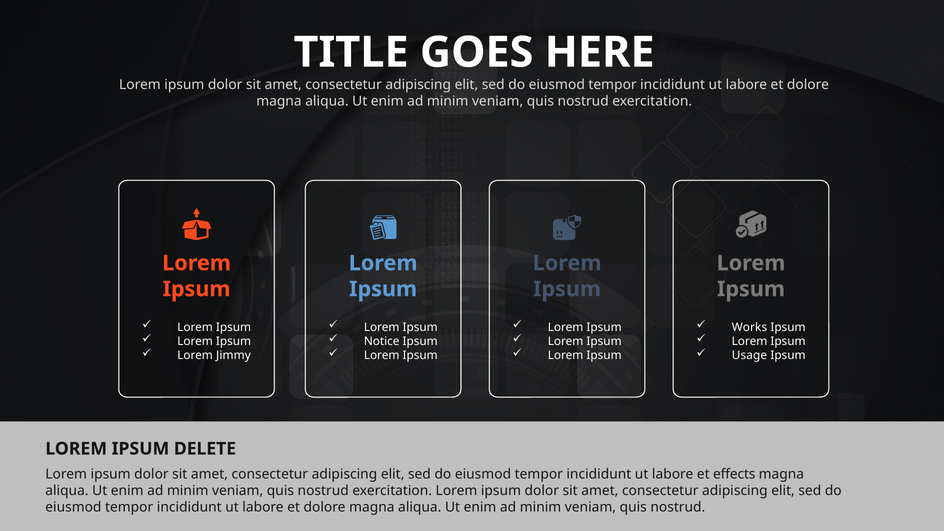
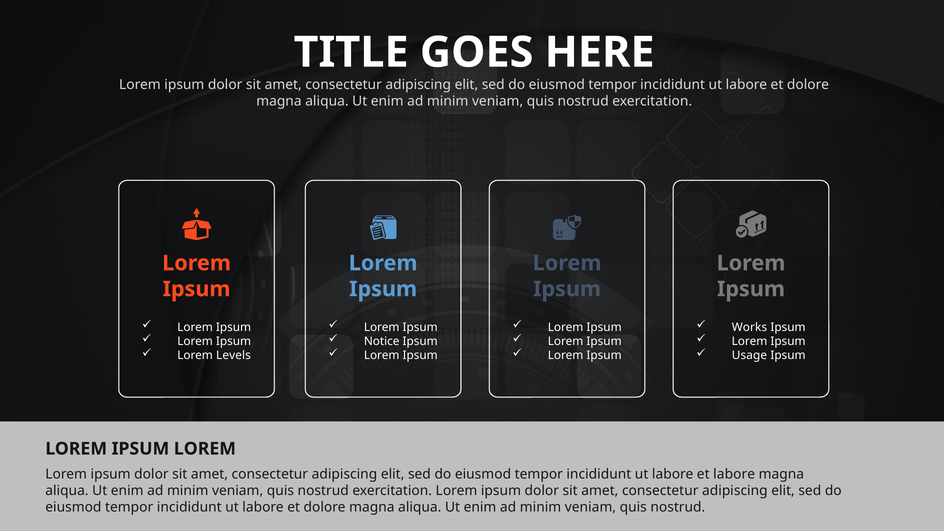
Jimmy: Jimmy -> Levels (233, 356)
DELETE: DELETE -> LOREM (205, 449)
et effects: effects -> labore (734, 474)
